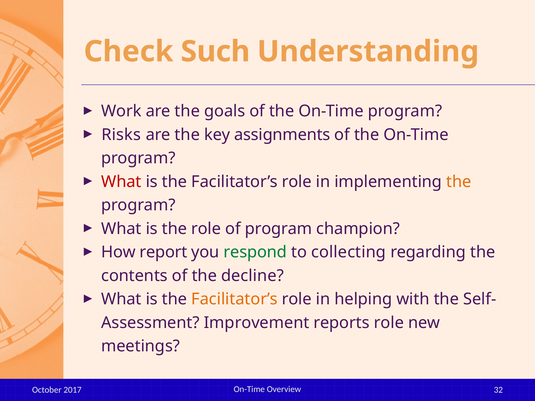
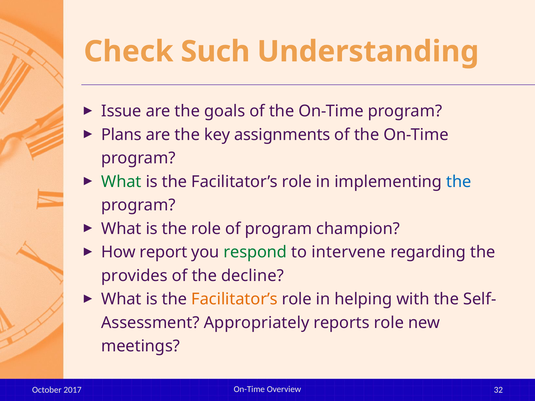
Work: Work -> Issue (121, 111)
Risks: Risks -> Plans (121, 135)
What colour: red -> green (121, 182)
the colour: orange -> blue (459, 182)
collecting: collecting -> intervene (349, 252)
contents: contents -> provides (134, 276)
Improvement: Improvement -> Appropriately (257, 323)
